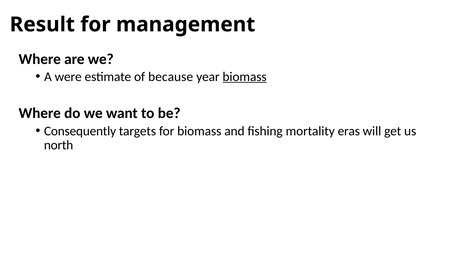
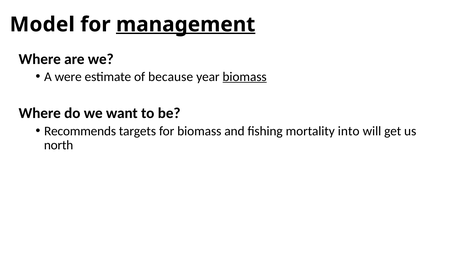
Result: Result -> Model (42, 24)
management underline: none -> present (186, 24)
Consequently: Consequently -> Recommends (80, 131)
eras: eras -> into (349, 131)
